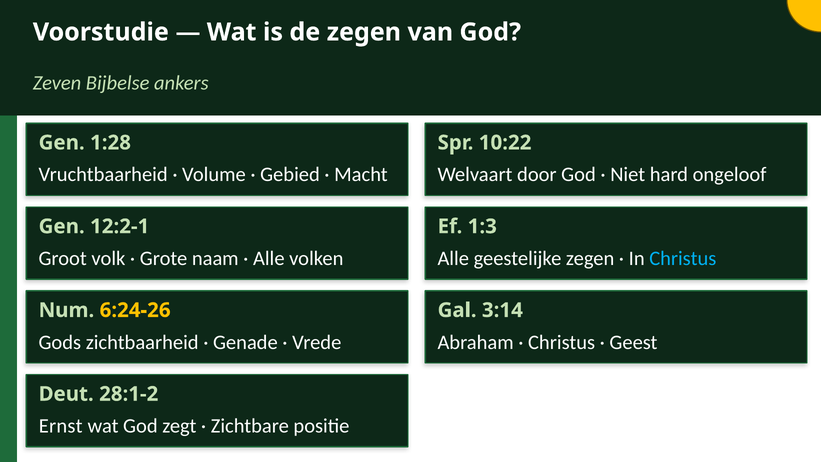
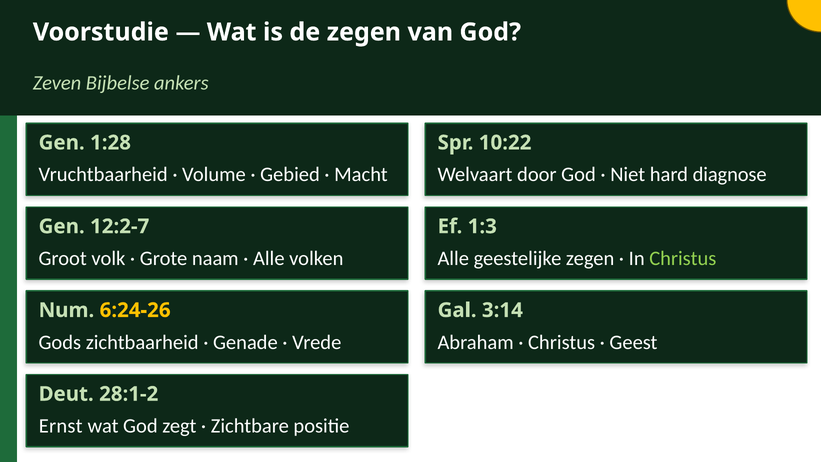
ongeloof: ongeloof -> diagnose (730, 175)
12:2-1: 12:2-1 -> 12:2-7 (120, 226)
Christus colour: light blue -> light green (683, 258)
